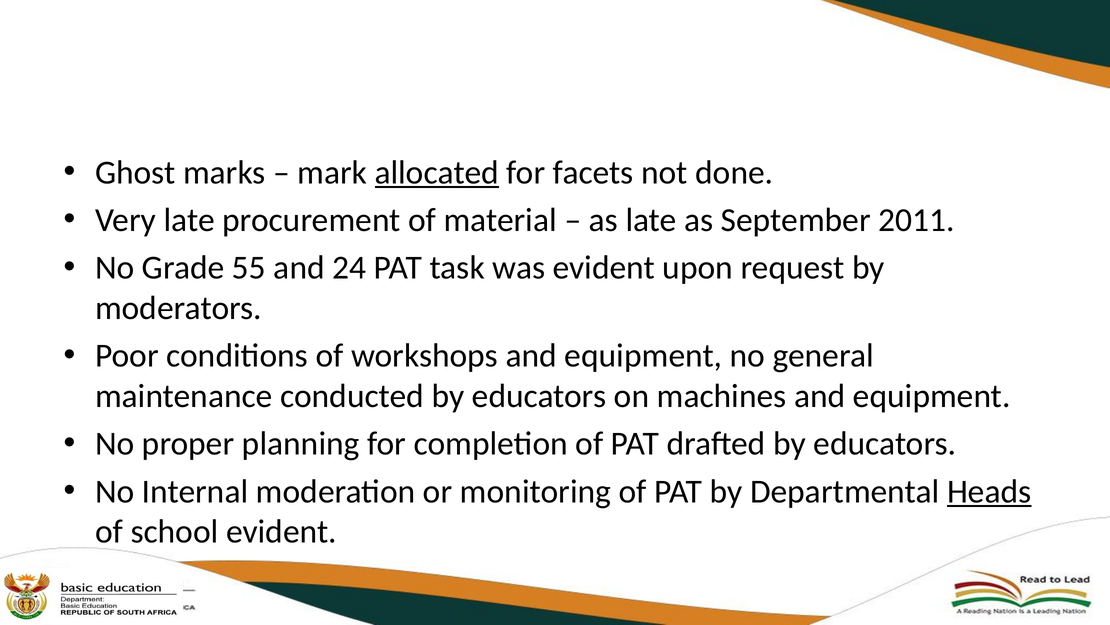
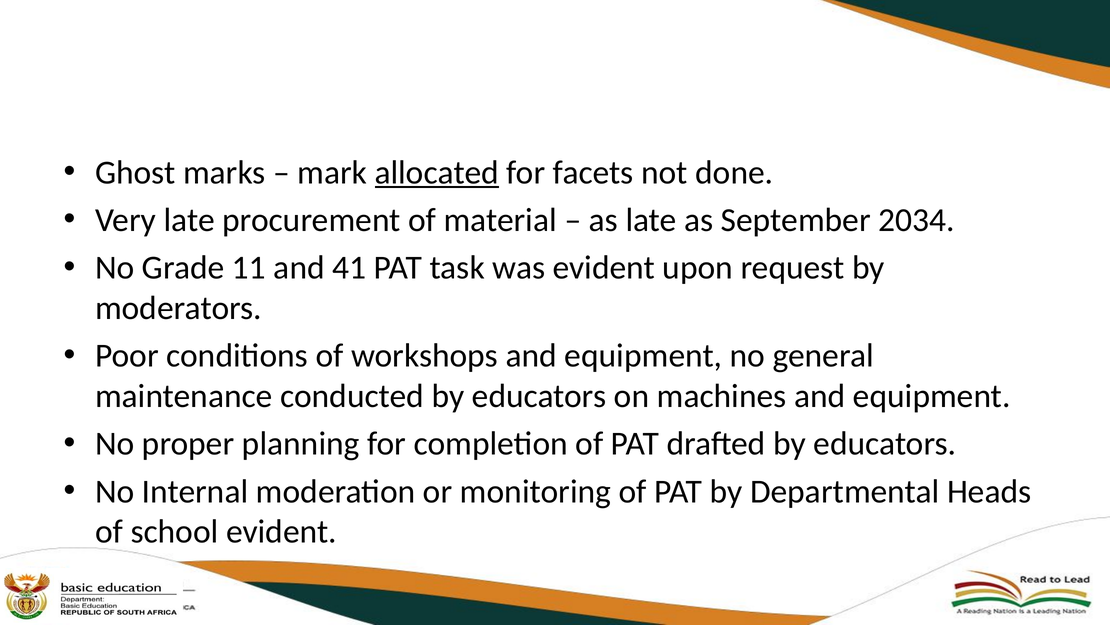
2011: 2011 -> 2034 (917, 220)
55: 55 -> 11 (249, 268)
24: 24 -> 41 (349, 268)
Heads underline: present -> none (989, 491)
